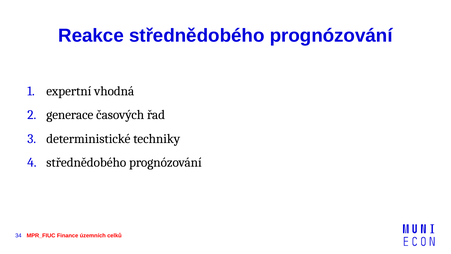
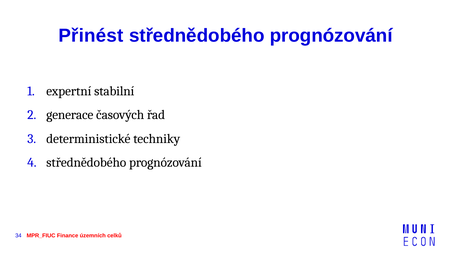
Reakce: Reakce -> Přinést (91, 35)
vhodná: vhodná -> stabilní (114, 91)
